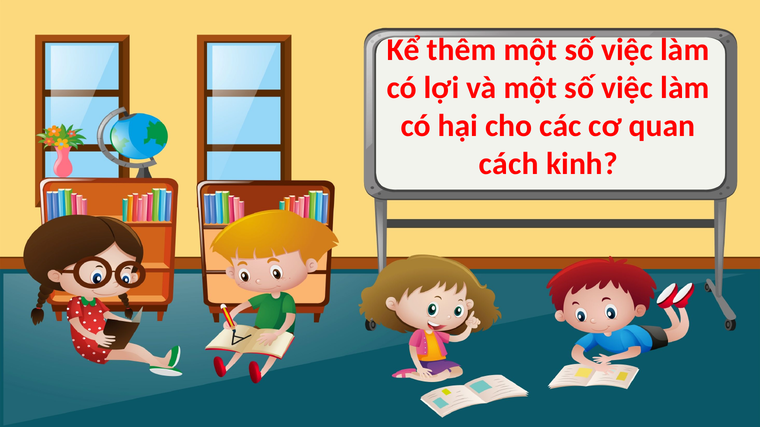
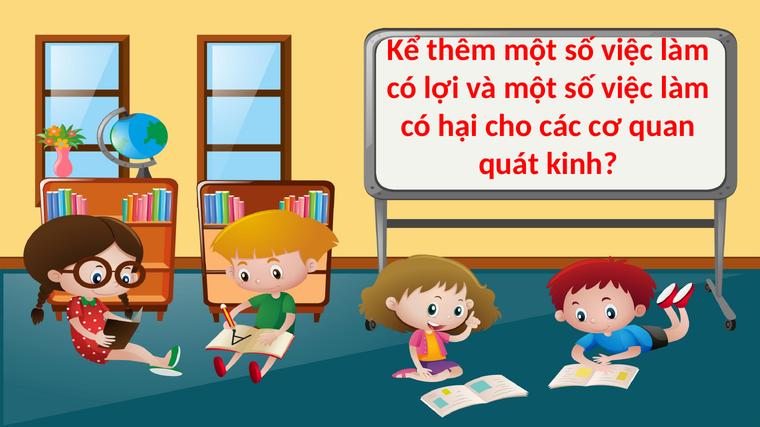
cách: cách -> quát (509, 164)
